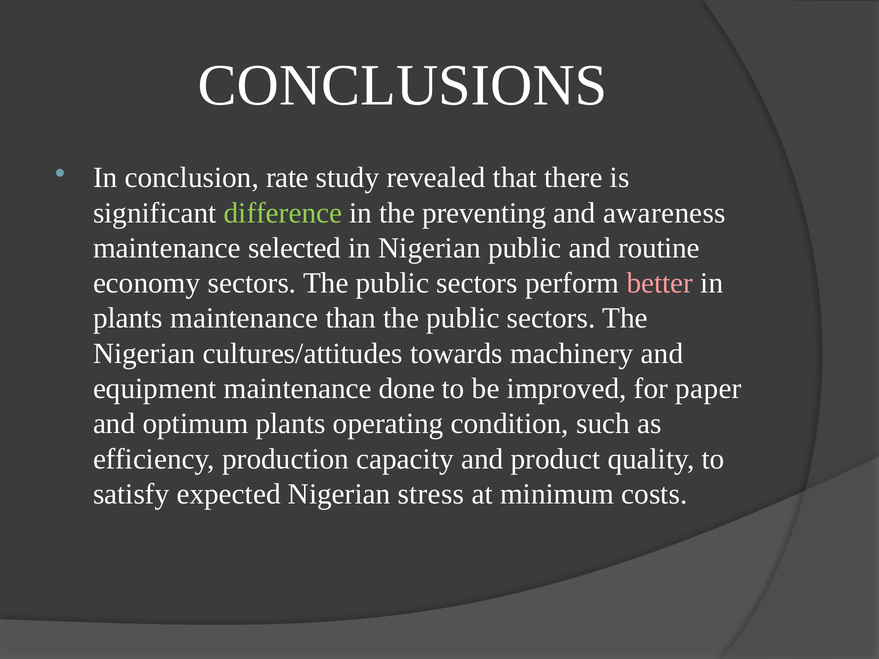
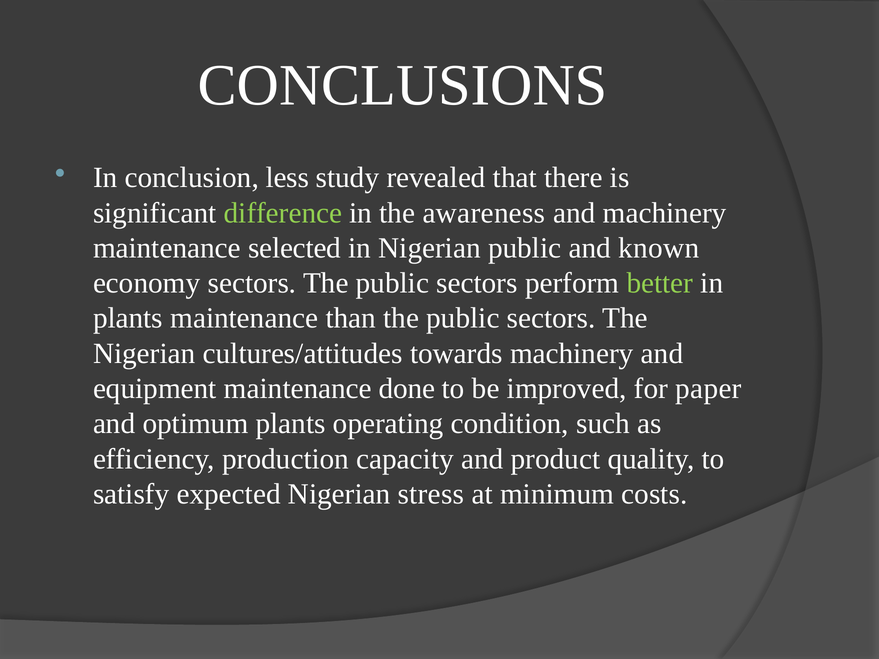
rate: rate -> less (287, 178)
preventing: preventing -> awareness (484, 213)
and awareness: awareness -> machinery (665, 213)
routine: routine -> known (659, 248)
better colour: pink -> light green (660, 283)
